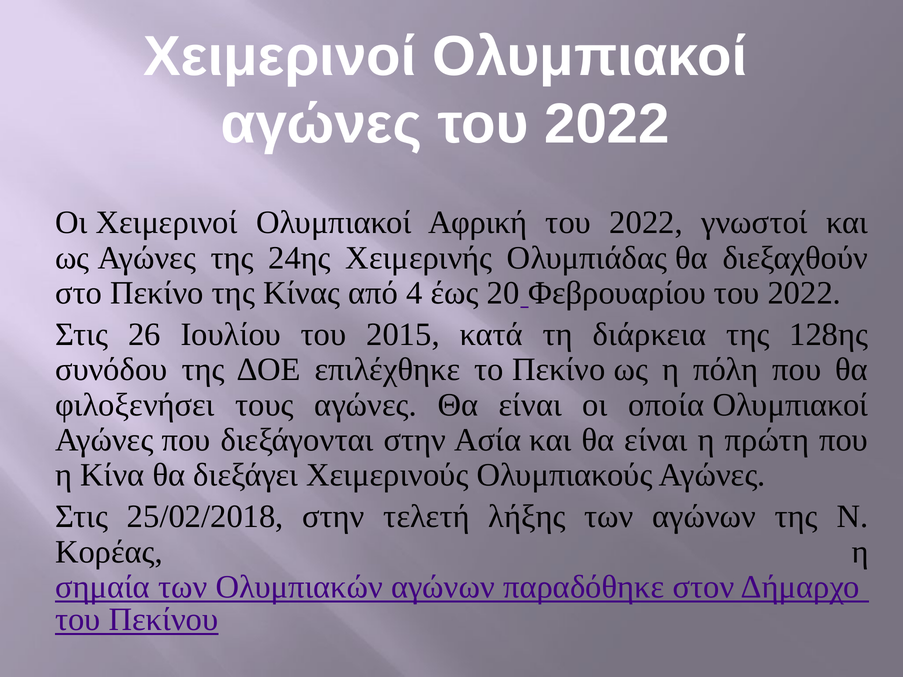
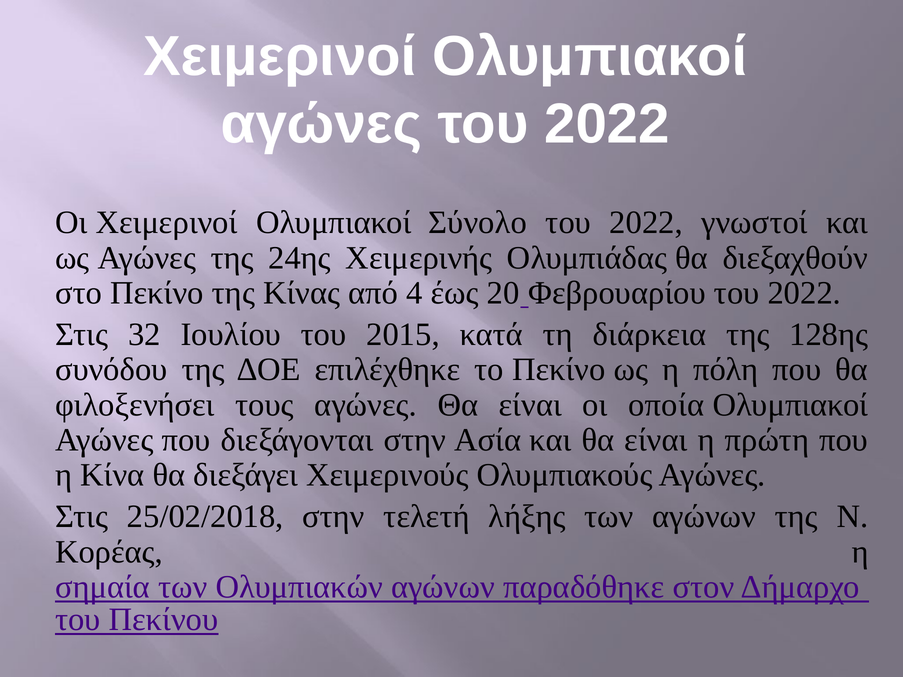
Αφρική: Αφρική -> Σύνολο (478, 223)
26: 26 -> 32 (144, 335)
